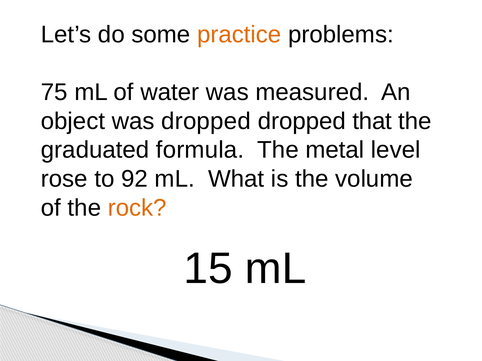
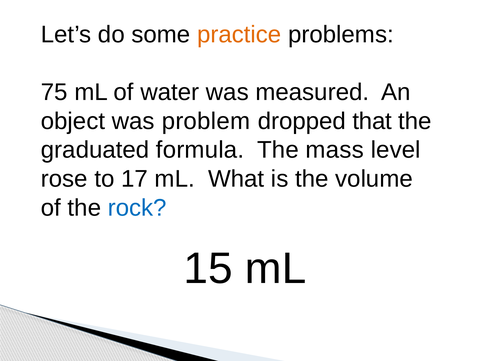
was dropped: dropped -> problem (206, 121)
metal: metal -> mass (335, 150)
92: 92 -> 17 (135, 179)
rock colour: orange -> blue (137, 208)
